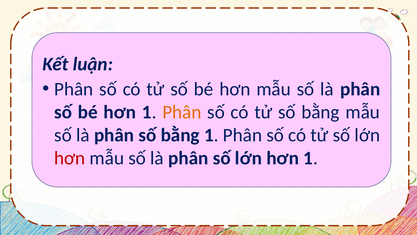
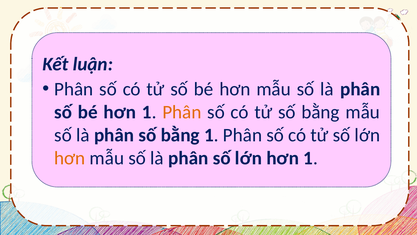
hơn colour: red -> orange (70, 158)
